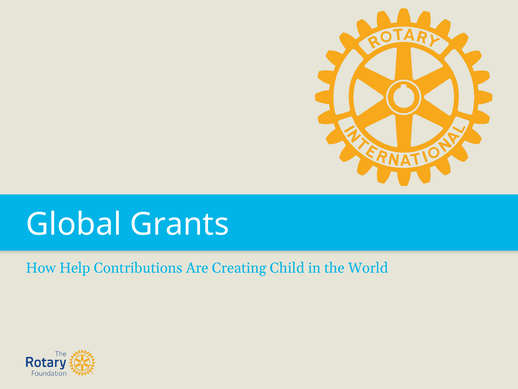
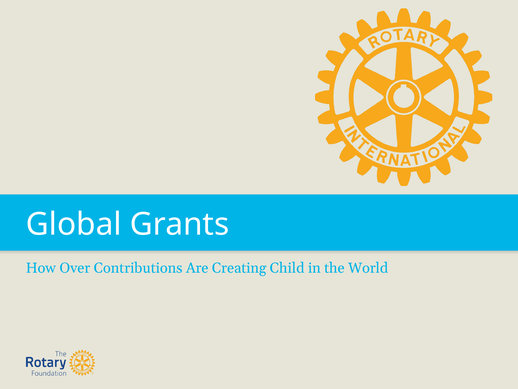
Help: Help -> Over (75, 268)
